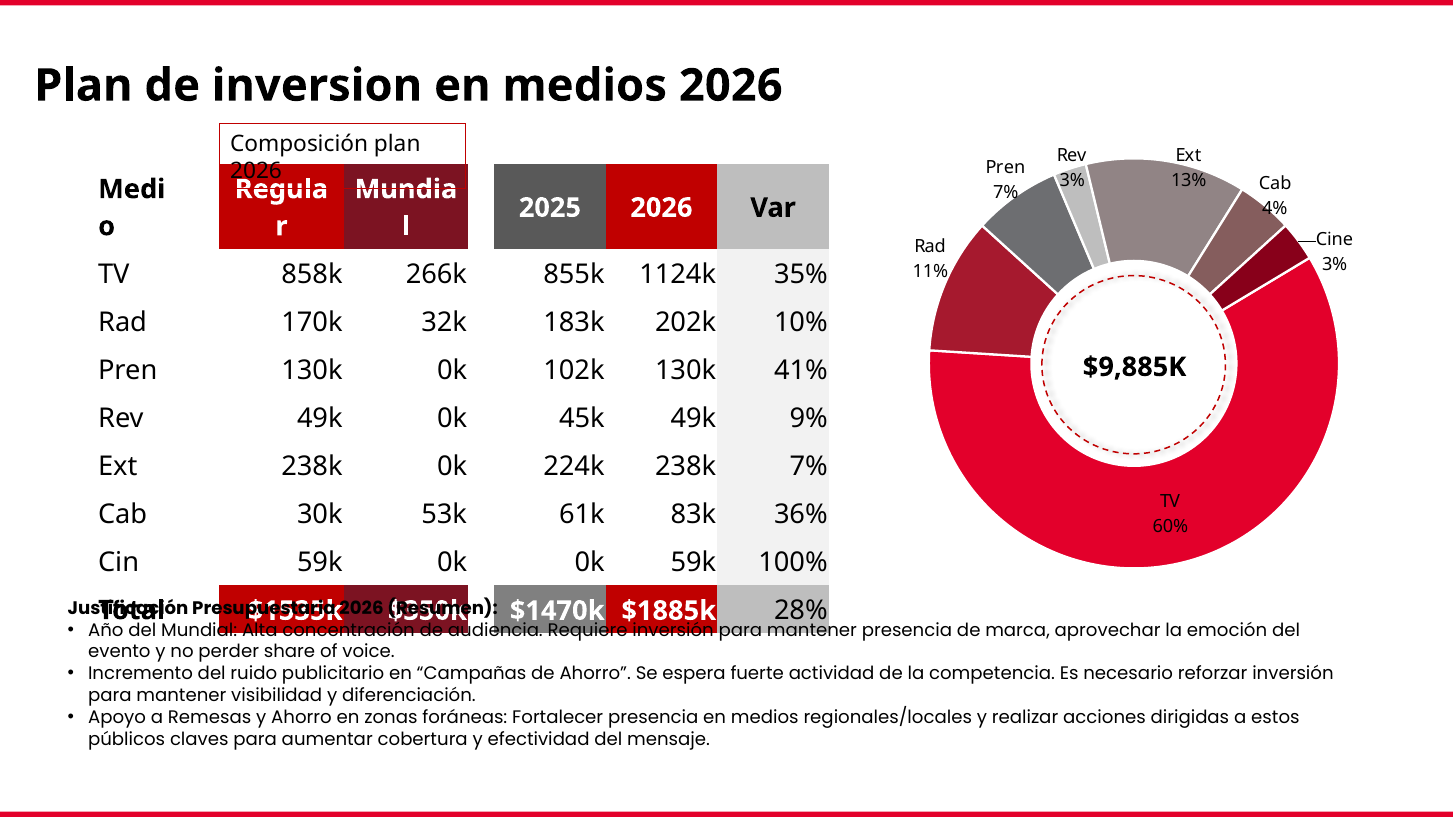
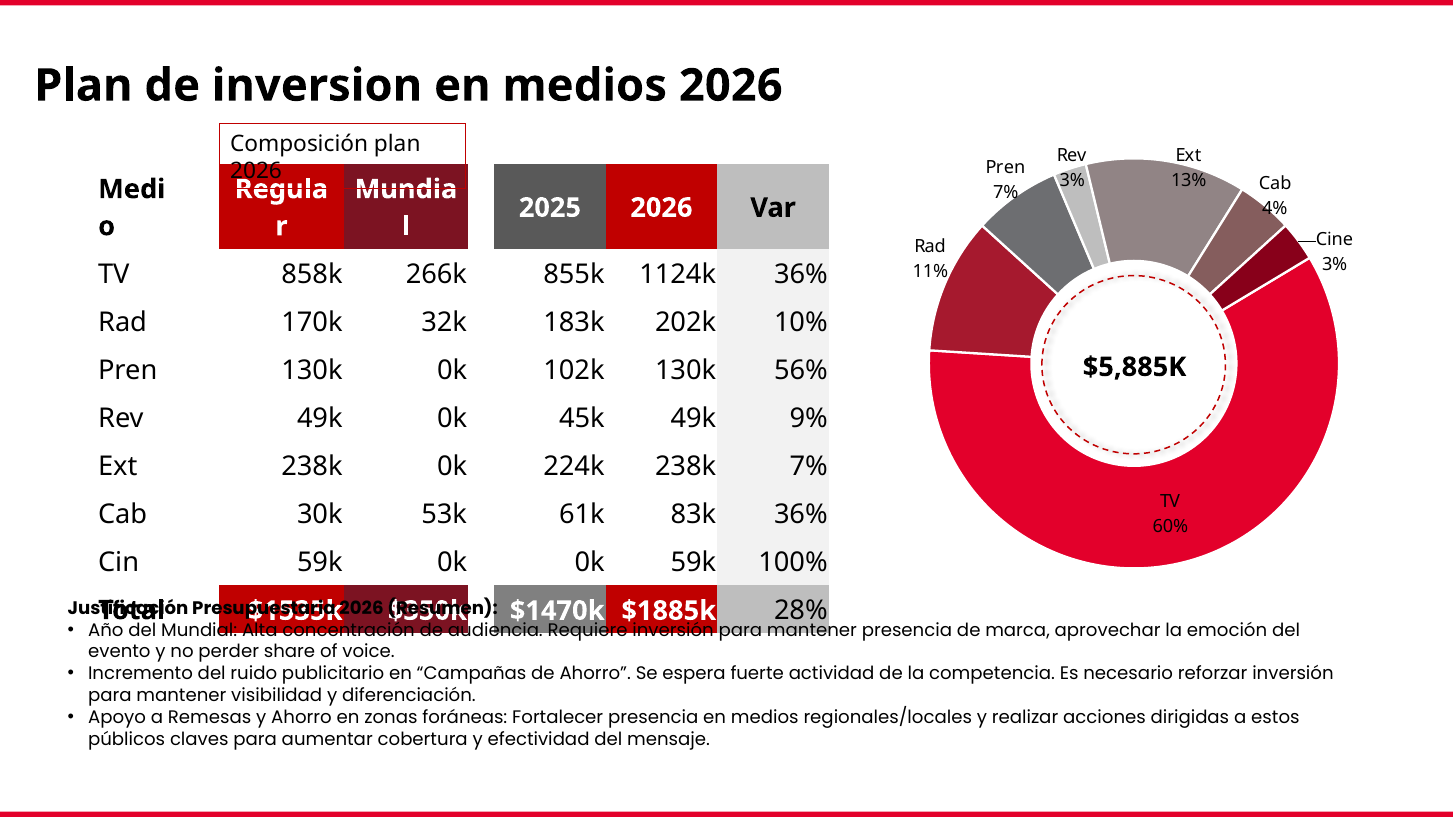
1124k 35%: 35% -> 36% (801, 275)
$9,885K: $9,885K -> $5,885K (1135, 367)
41%: 41% -> 56% (801, 371)
